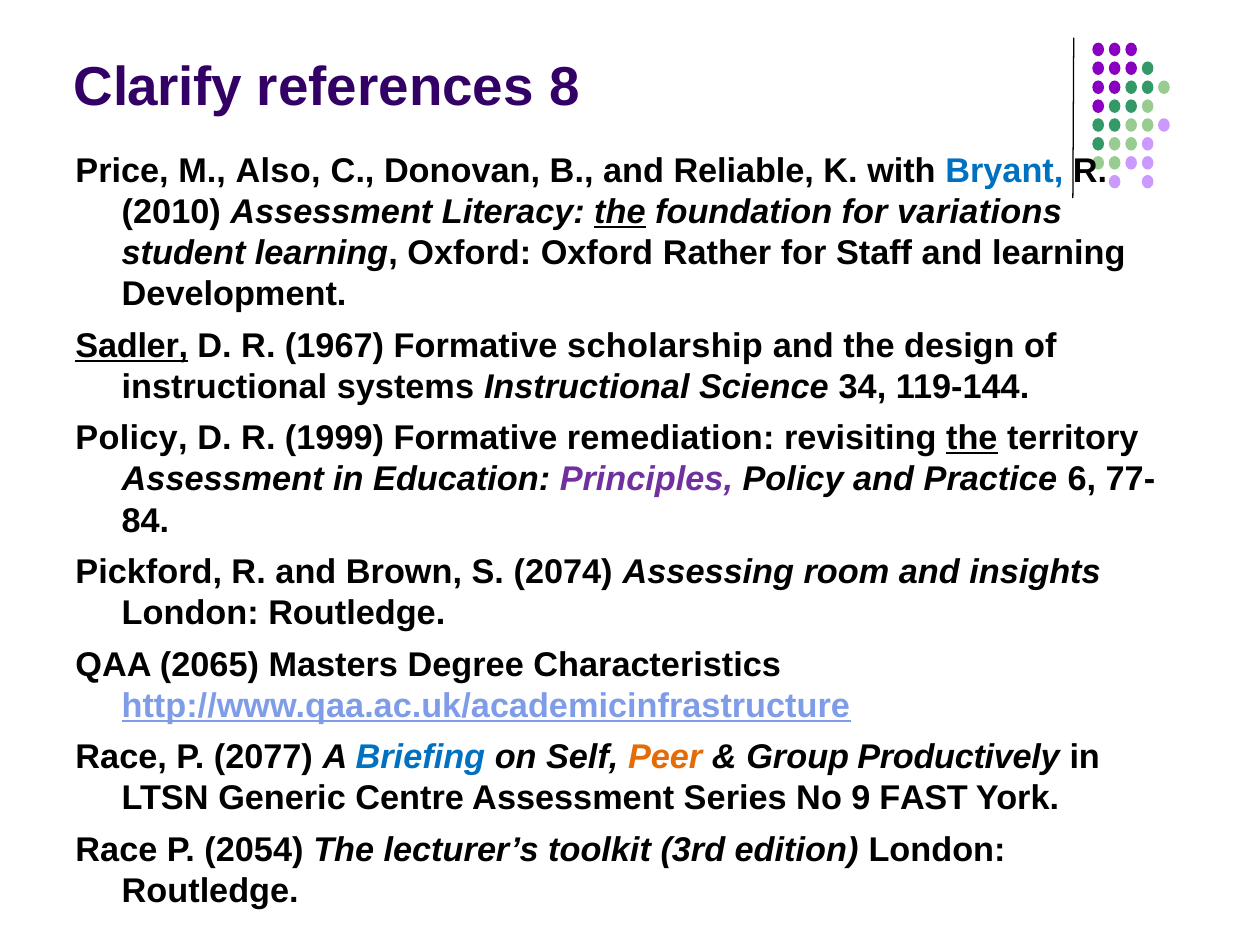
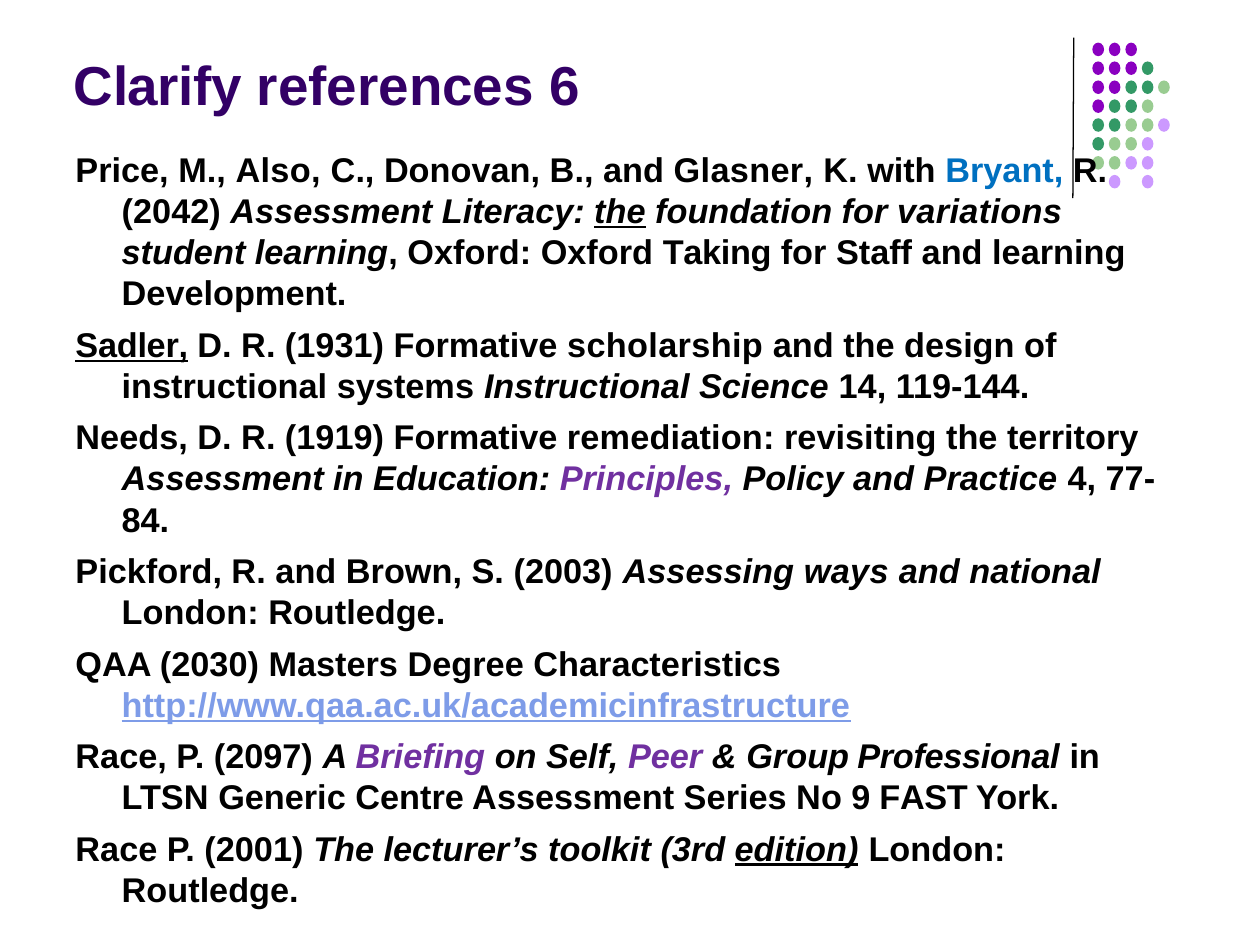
8: 8 -> 6 (564, 87)
Reliable: Reliable -> Glasner (743, 171)
2010: 2010 -> 2042 (171, 212)
Rather: Rather -> Taking (717, 253)
1967: 1967 -> 1931 (335, 346)
34: 34 -> 14 (862, 387)
Policy: Policy -> Needs (132, 438)
1999: 1999 -> 1919 (335, 438)
the underline: present -> none (972, 438)
6: 6 -> 4 (1082, 479)
2074: 2074 -> 2003 (563, 572)
room: room -> ways (846, 572)
insights: insights -> national (1035, 572)
2065: 2065 -> 2030 (209, 665)
2077: 2077 -> 2097 (263, 757)
Briefing colour: blue -> purple (420, 757)
Peer colour: orange -> purple (665, 757)
Productively: Productively -> Professional (958, 757)
2054: 2054 -> 2001 (254, 850)
edition underline: none -> present (797, 850)
